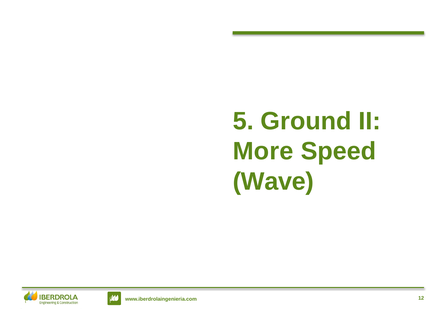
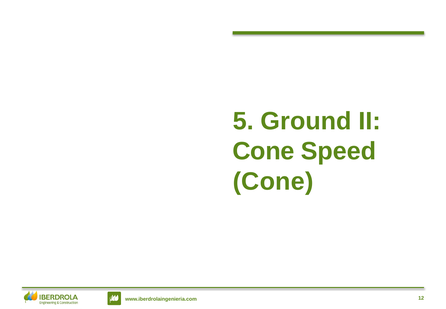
More: More -> Cone (263, 151)
Wave: Wave -> Cone (273, 181)
